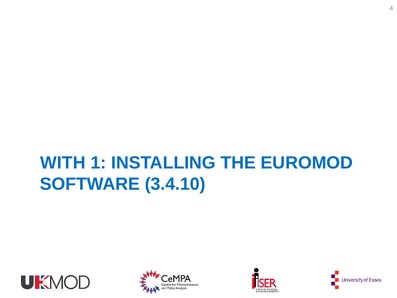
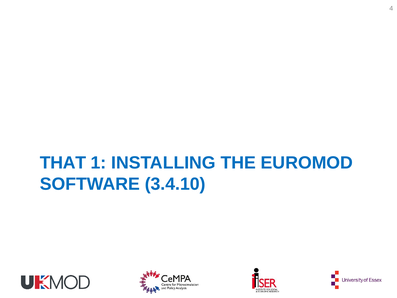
WITH: WITH -> THAT (63, 163)
